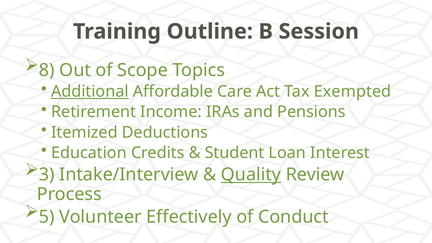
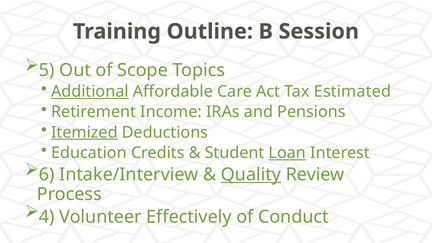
8: 8 -> 5 (47, 70)
Exempted: Exempted -> Estimated (352, 92)
Itemized underline: none -> present (84, 132)
Loan underline: none -> present (287, 153)
3: 3 -> 6 (47, 175)
5: 5 -> 4 (47, 217)
